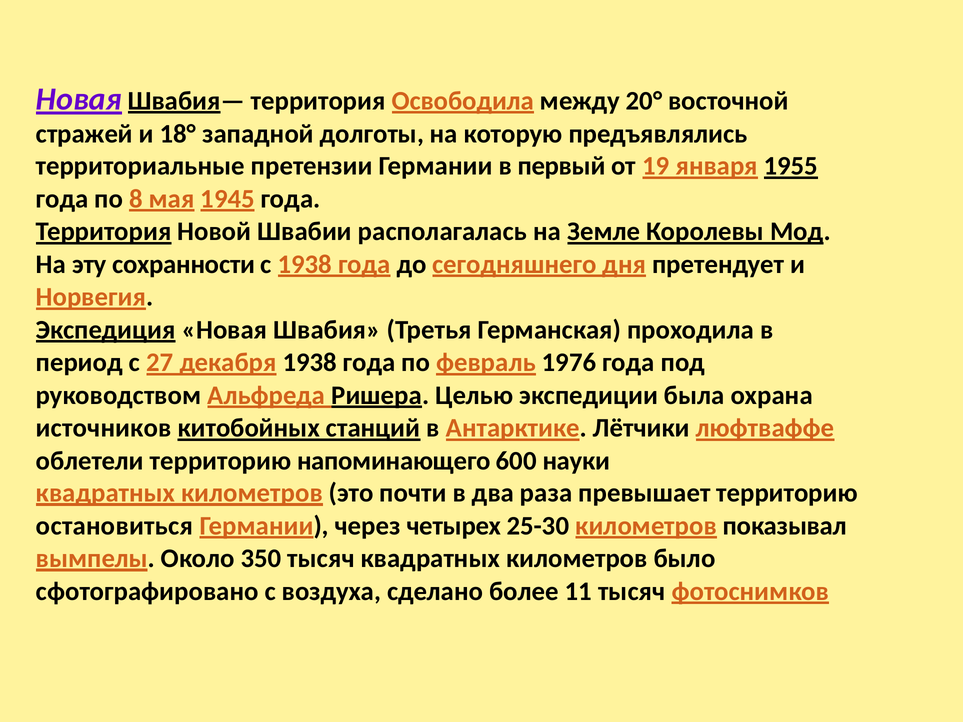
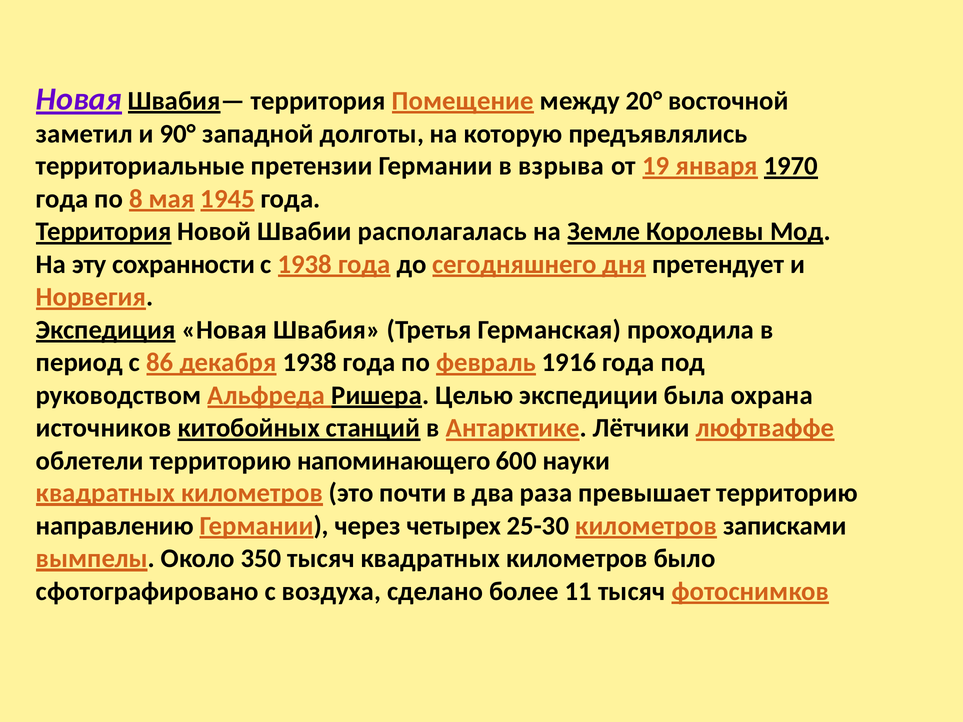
Освободила: Освободила -> Помещение (463, 101)
стражей: стражей -> заметил (84, 134)
18°: 18° -> 90° (178, 134)
первый: первый -> взрыва (561, 166)
1955: 1955 -> 1970 (791, 166)
27: 27 -> 86 (160, 363)
1976: 1976 -> 1916 (569, 363)
остановиться: остановиться -> направлению (115, 526)
показывал: показывал -> записками (785, 526)
